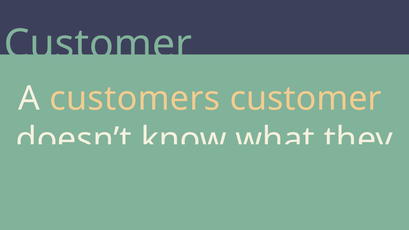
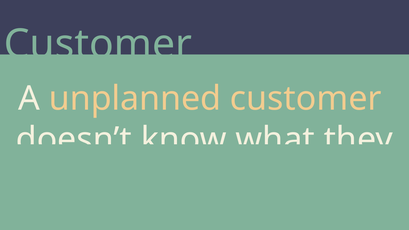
customers: customers -> unplanned (135, 99)
